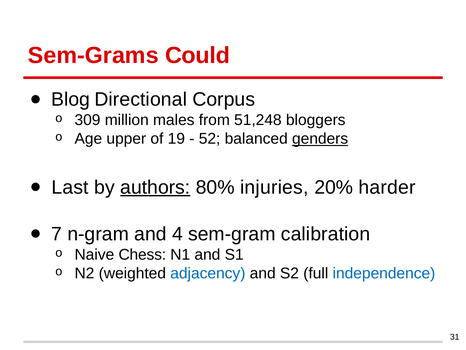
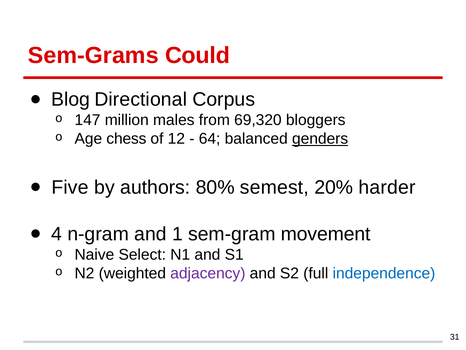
309: 309 -> 147 (88, 120)
51,248: 51,248 -> 69,320 (258, 120)
upper: upper -> chess (126, 139)
19: 19 -> 12 (176, 139)
52: 52 -> 64 (210, 139)
Last: Last -> Five (70, 187)
authors underline: present -> none (155, 187)
injuries: injuries -> semest (274, 187)
7: 7 -> 4 (57, 234)
4: 4 -> 1 (177, 234)
calibration: calibration -> movement (326, 234)
Chess: Chess -> Select (142, 254)
adjacency colour: blue -> purple (208, 273)
